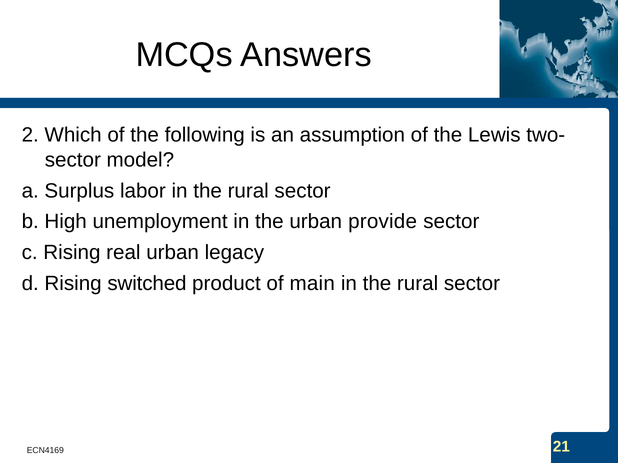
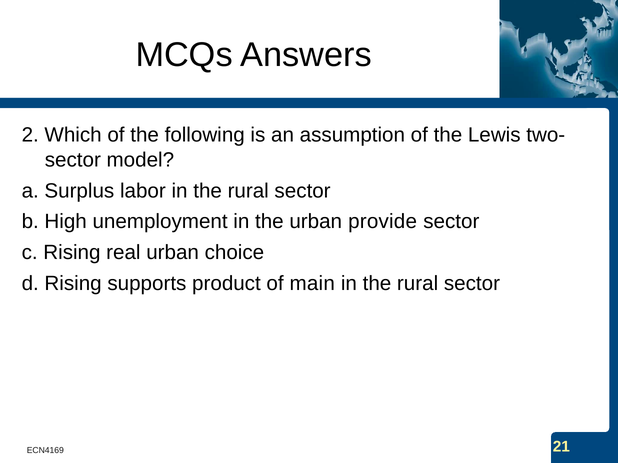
legacy: legacy -> choice (234, 253)
switched: switched -> supports (147, 284)
